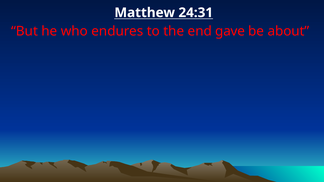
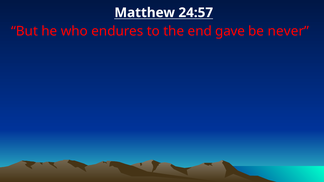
24:31: 24:31 -> 24:57 (196, 13)
about: about -> never (288, 31)
